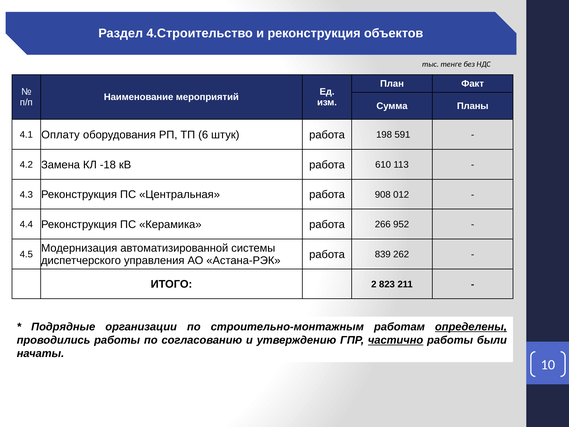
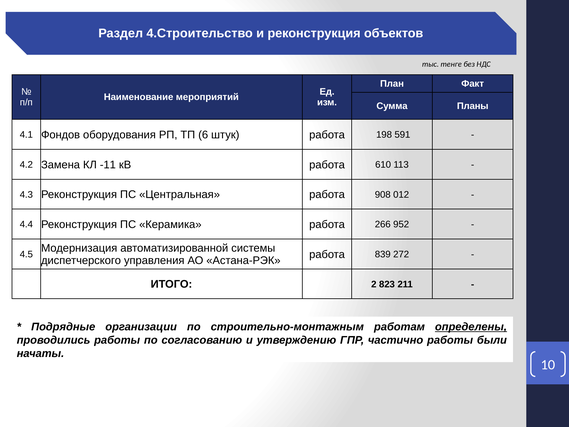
Оплату: Оплату -> Фондов (61, 135)
-18: -18 -> -11 (108, 165)
262: 262 -> 272 (401, 254)
частично underline: present -> none (396, 340)
